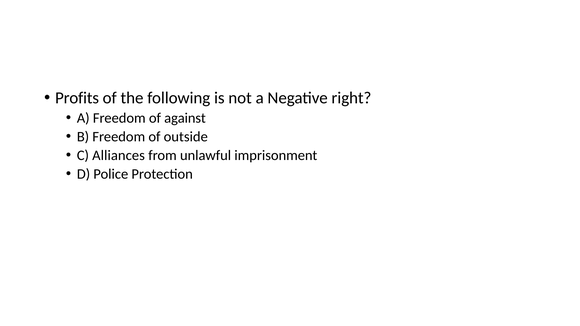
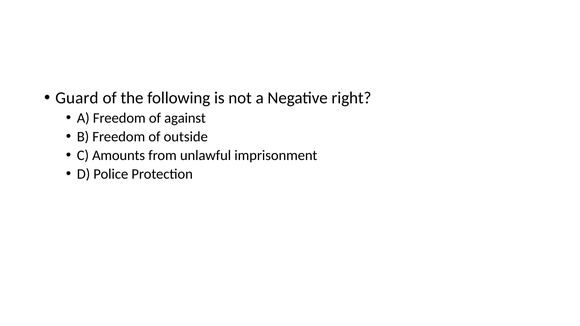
Profits: Profits -> Guard (77, 98)
Alliances: Alliances -> Amounts (119, 155)
